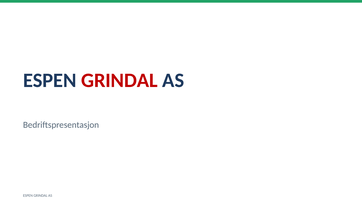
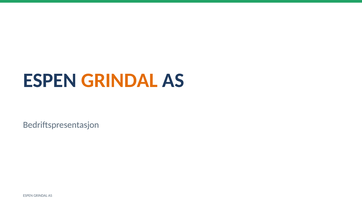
GRINDAL colour: red -> orange (119, 80)
